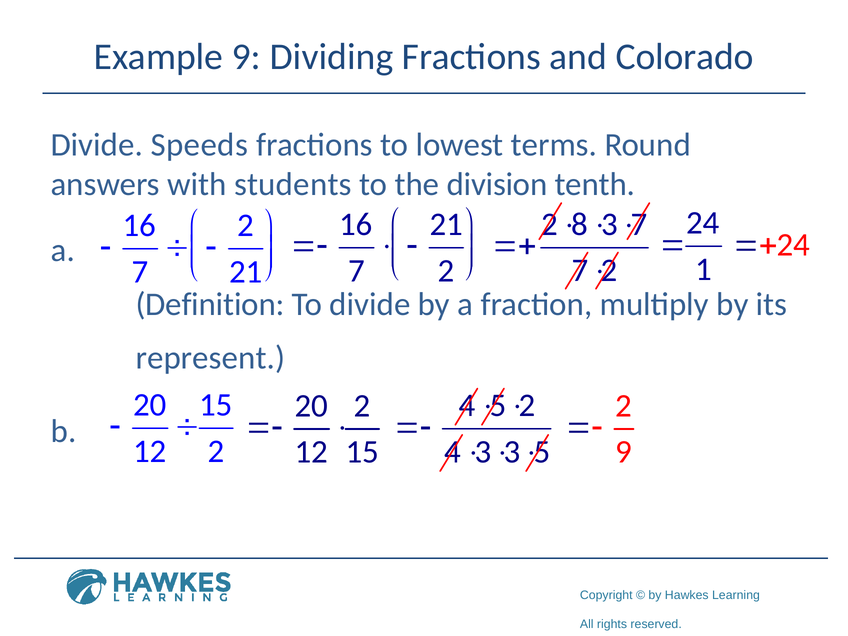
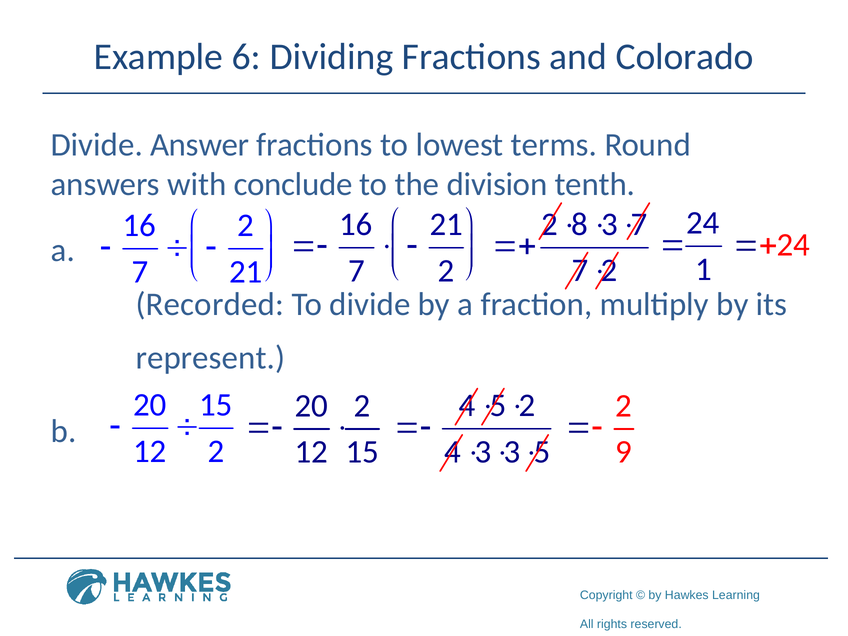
Example 9: 9 -> 6 (246, 57)
Speeds: Speeds -> Answer (200, 145)
students: students -> conclude (293, 185)
Definition: Definition -> Recorded (210, 304)
